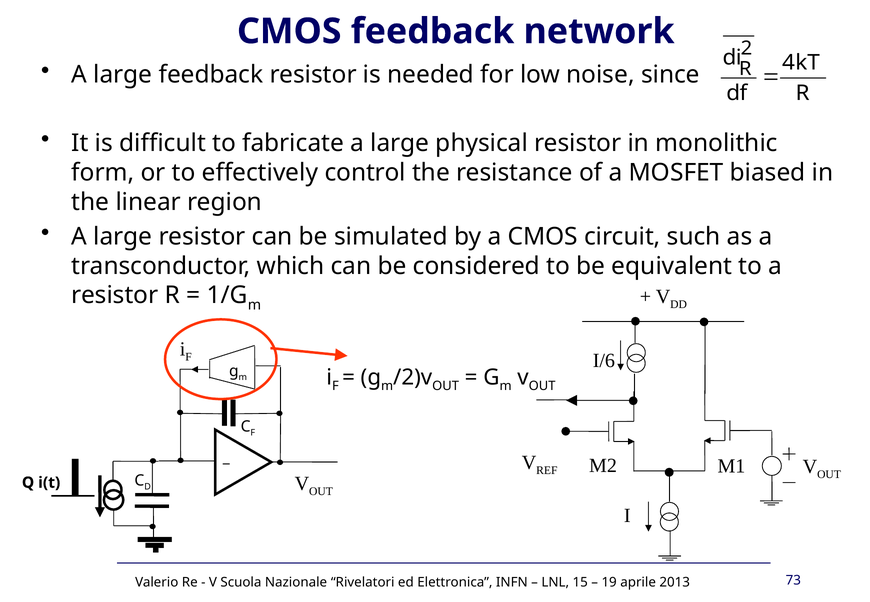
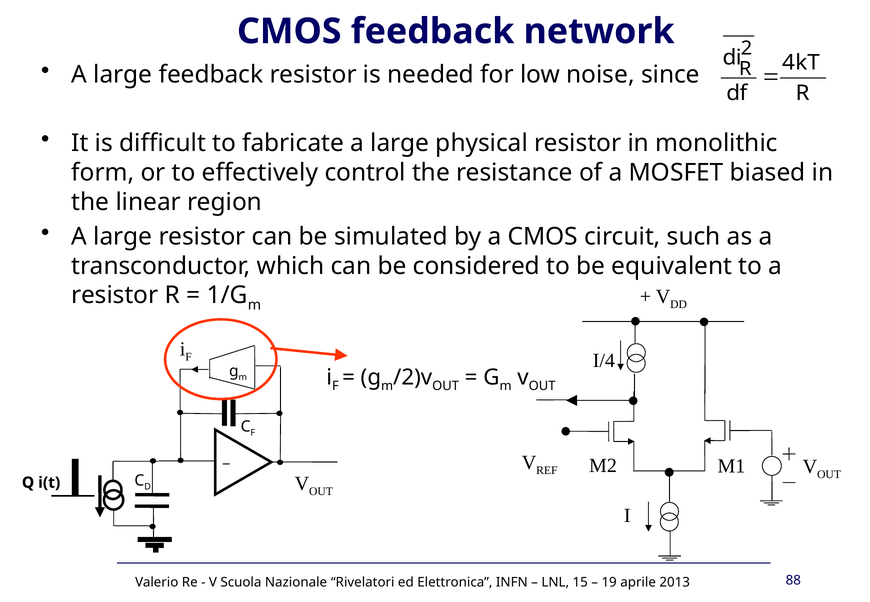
I/6: I/6 -> I/4 (604, 361)
73: 73 -> 88 (793, 581)
